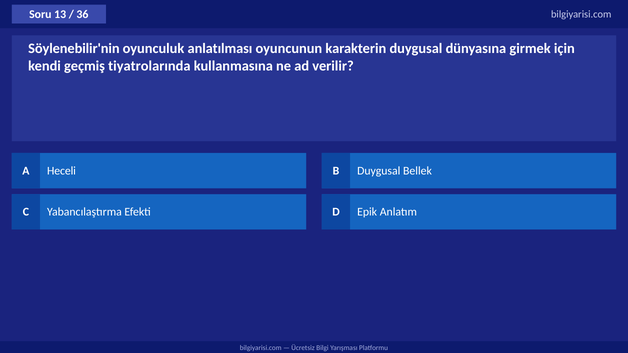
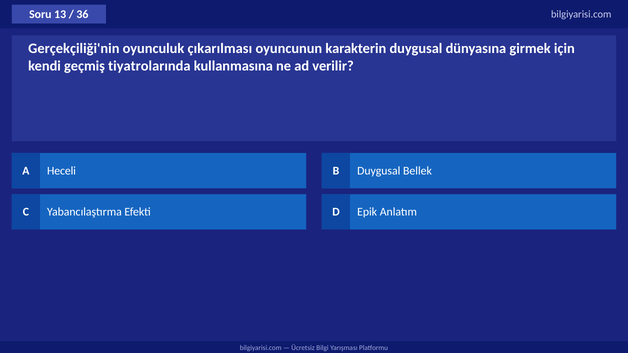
Söylenebilir'nin: Söylenebilir'nin -> Gerçekçiliği'nin (74, 48)
anlatılması: anlatılması -> çıkarılması (220, 48)
